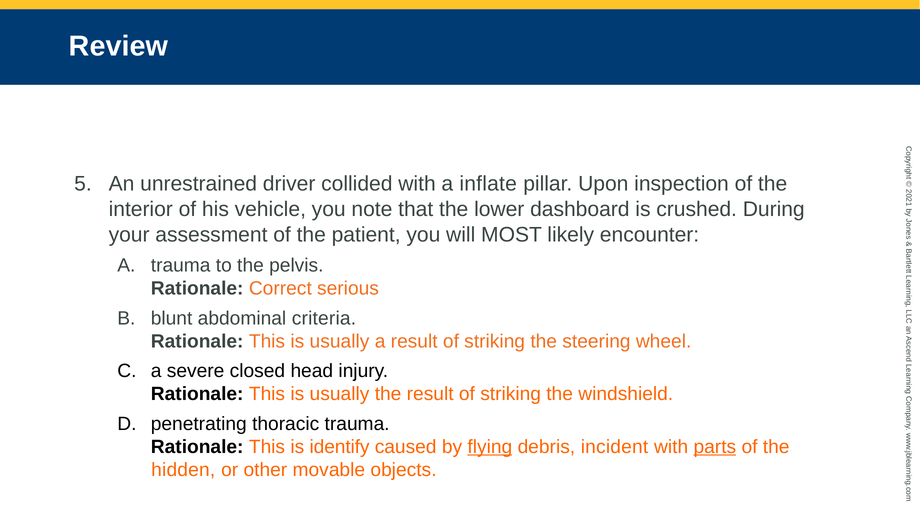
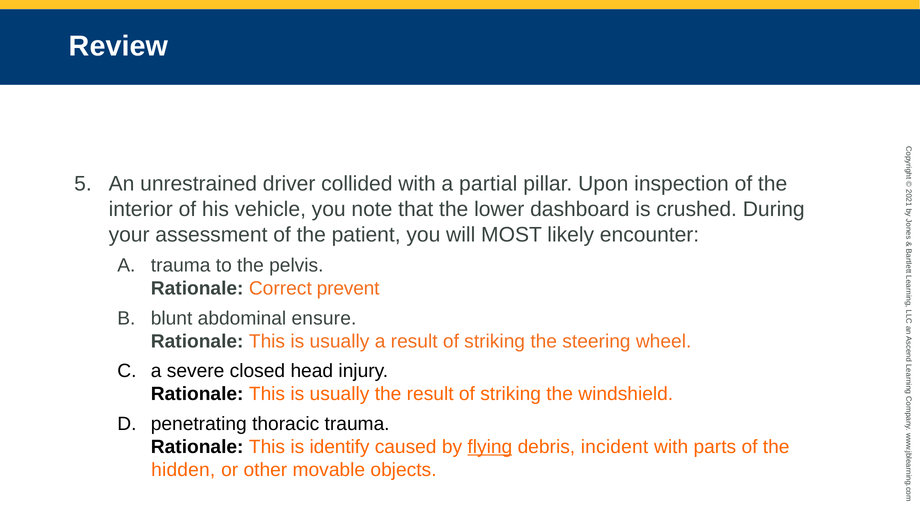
inflate: inflate -> partial (488, 184)
serious: serious -> prevent (348, 288)
criteria: criteria -> ensure (324, 318)
parts underline: present -> none (715, 446)
